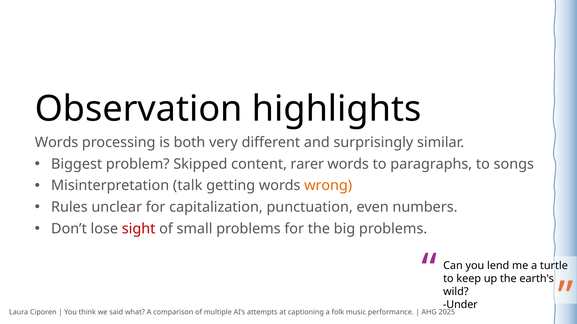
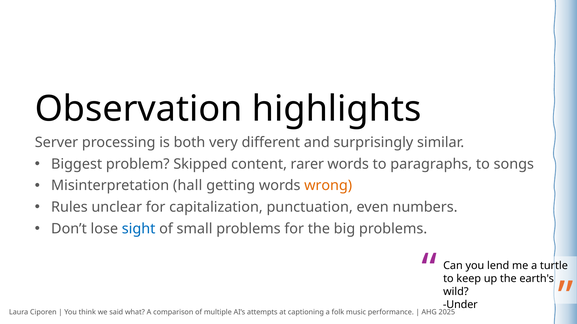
Words: Words -> Server (56, 143)
talk: talk -> hall (188, 186)
sight colour: red -> blue (139, 229)
